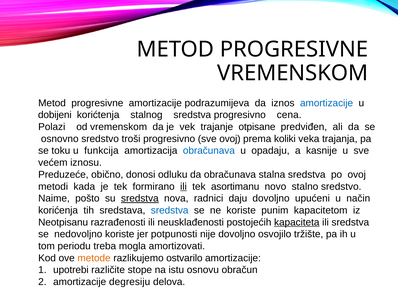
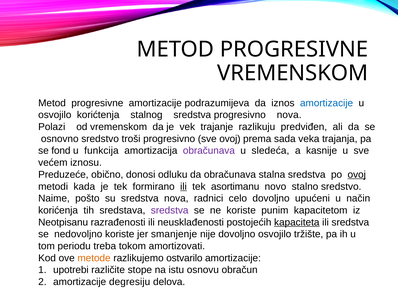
dobijeni: dobijeni -> osvojilo (55, 115)
progresivno cena: cena -> nova (289, 115)
otpisane: otpisane -> razlikuju (257, 127)
koliki: koliki -> sada (285, 139)
toku: toku -> fond (61, 151)
obračunava colour: blue -> purple (209, 151)
opadaju: opadaju -> sledeća (270, 151)
ovoj underline: none -> present (357, 175)
sredstva underline: present -> none (140, 199)
daju: daju -> celo (238, 199)
sredstva colour: blue -> purple (170, 211)
potpunosti: potpunosti -> smanjenje (174, 235)
mogla: mogla -> tokom (132, 246)
